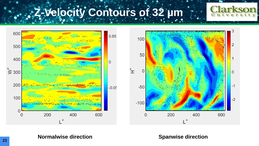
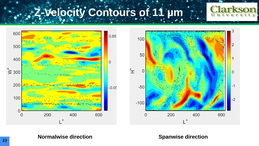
32: 32 -> 11 (158, 13)
